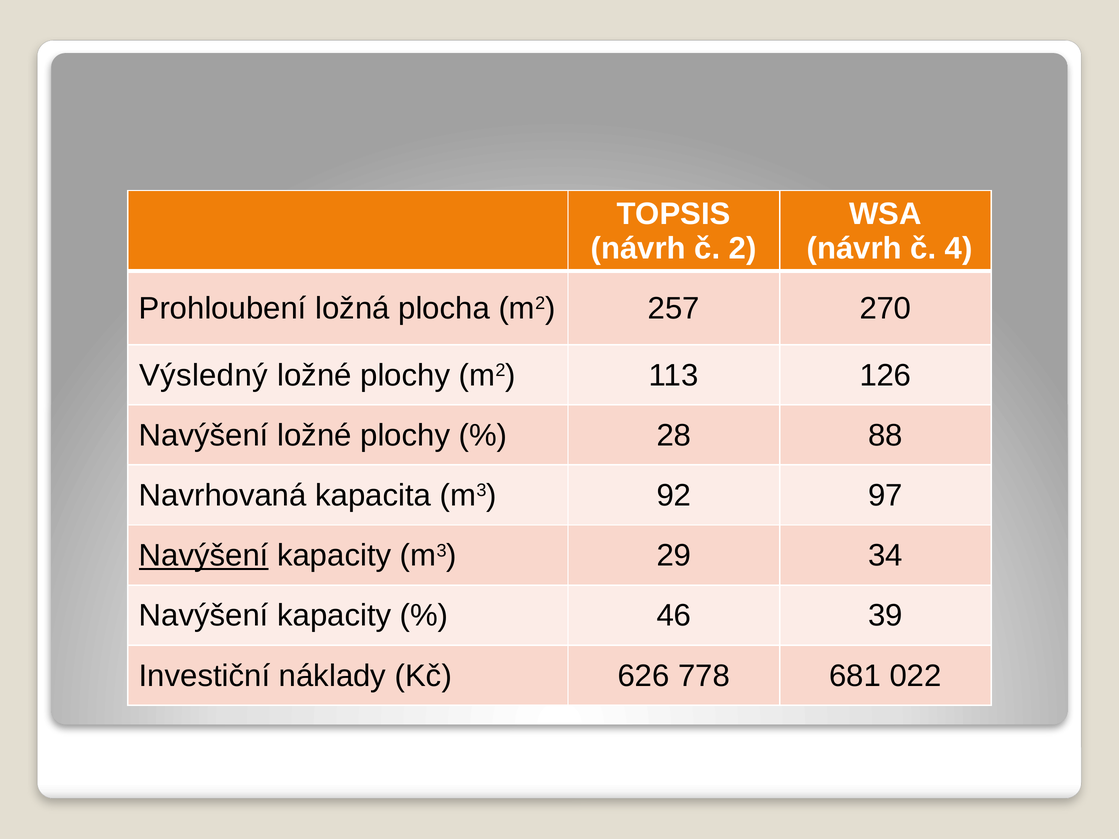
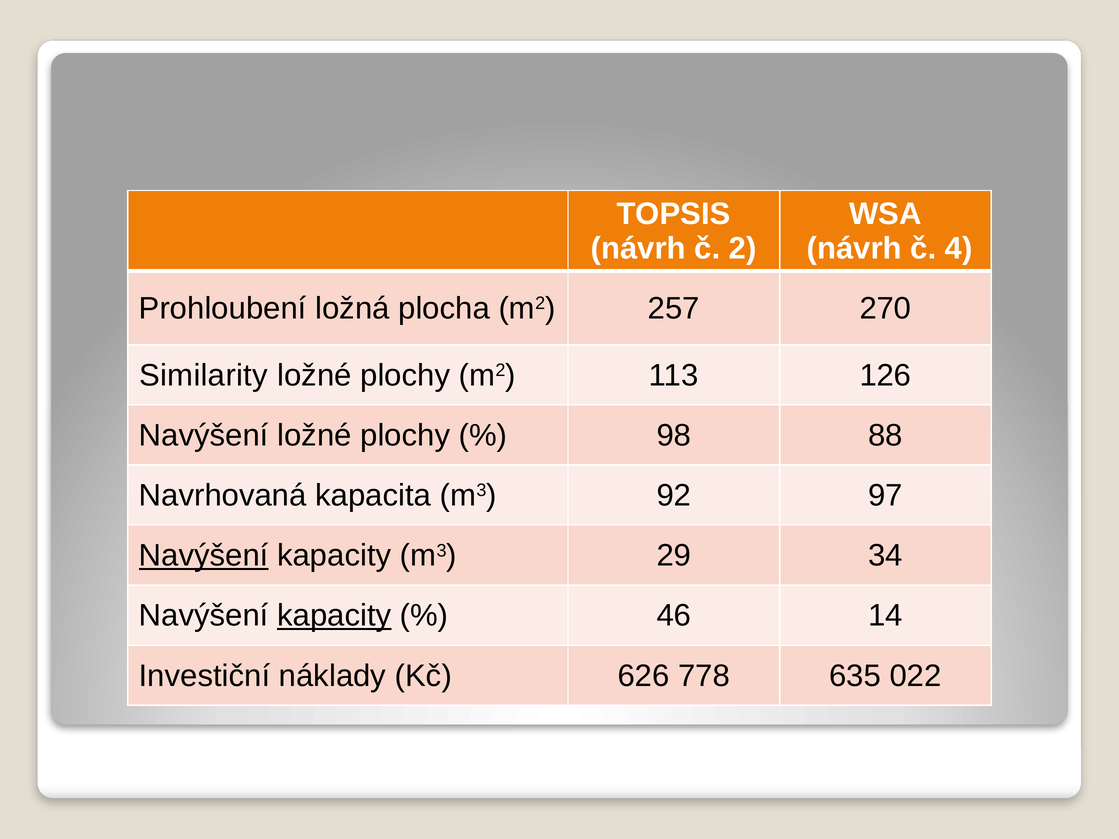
Výsledný: Výsledný -> Similarity (204, 375)
28: 28 -> 98 (674, 435)
kapacity underline: none -> present (334, 616)
39: 39 -> 14 (885, 616)
681: 681 -> 635 (855, 676)
